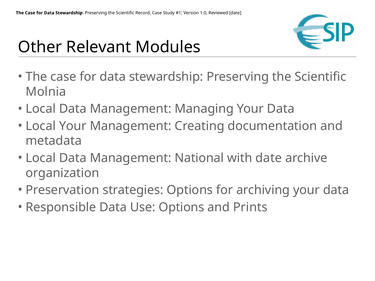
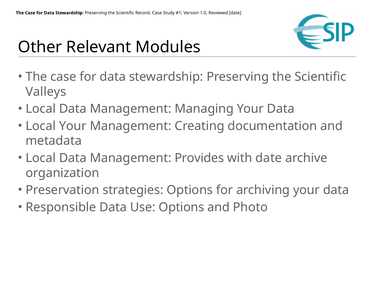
Molnia: Molnia -> Valleys (46, 92)
National: National -> Provides (199, 158)
Prints: Prints -> Photo (250, 207)
